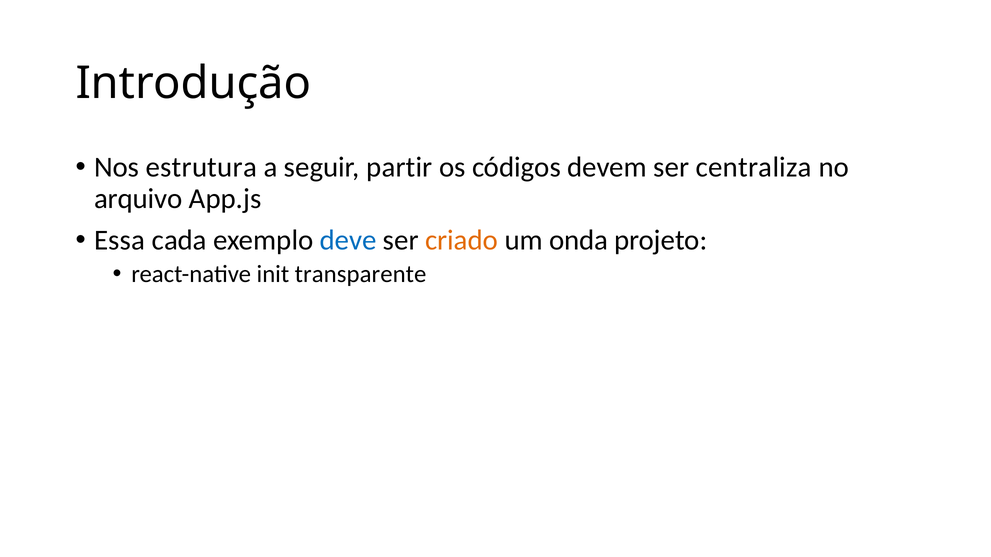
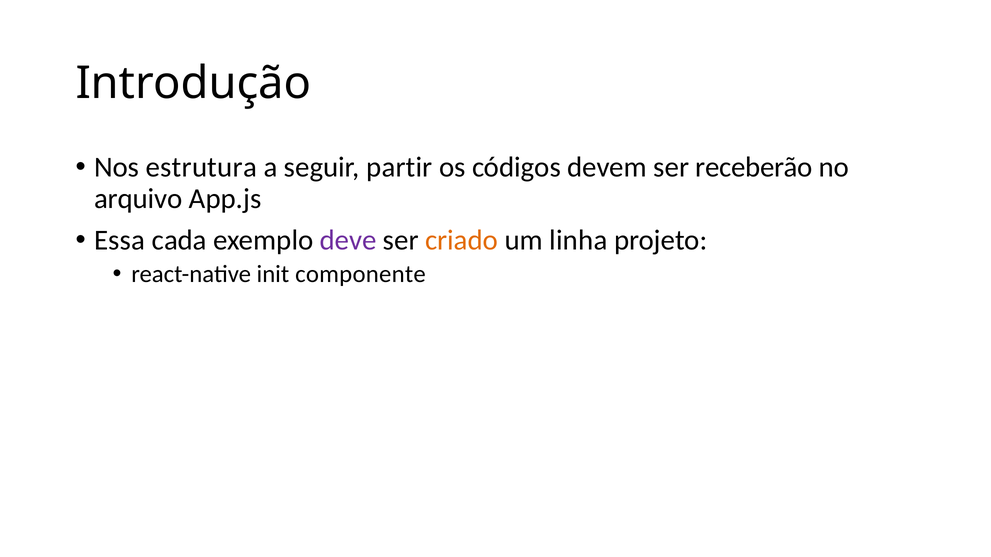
centraliza: centraliza -> receberão (754, 168)
deve colour: blue -> purple (348, 240)
onda: onda -> linha (578, 240)
transparente: transparente -> componente (360, 274)
